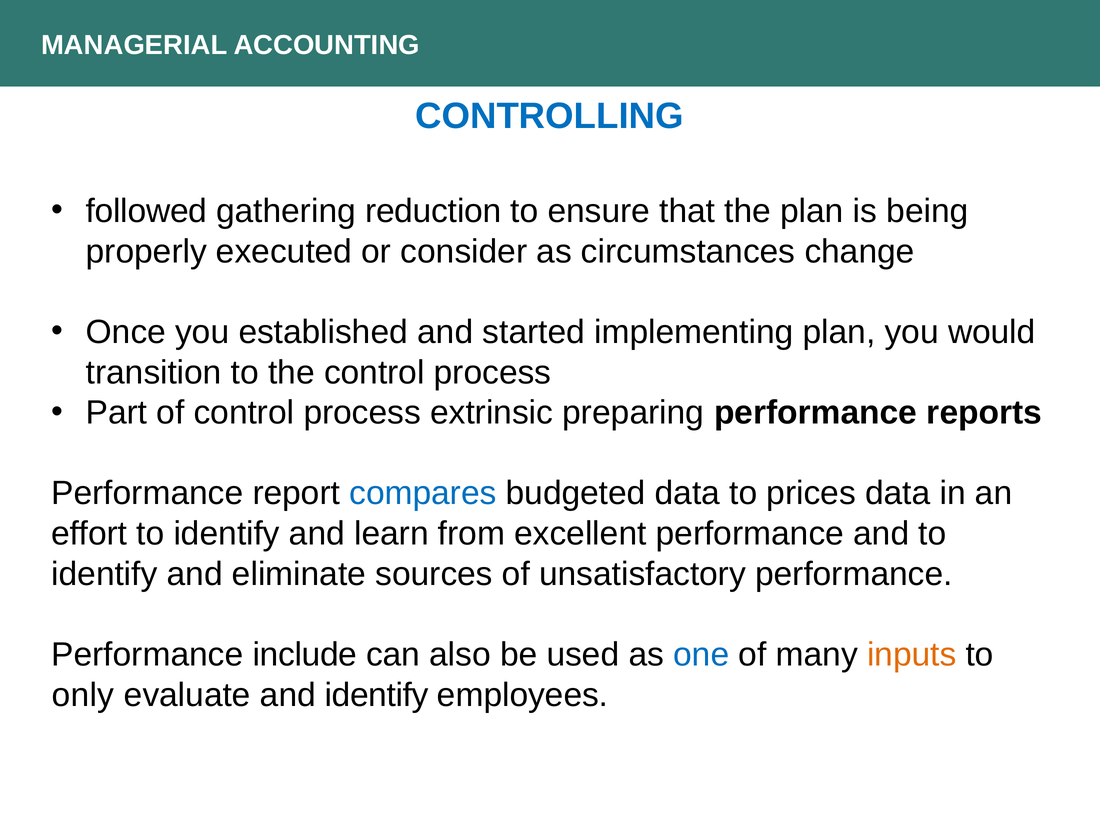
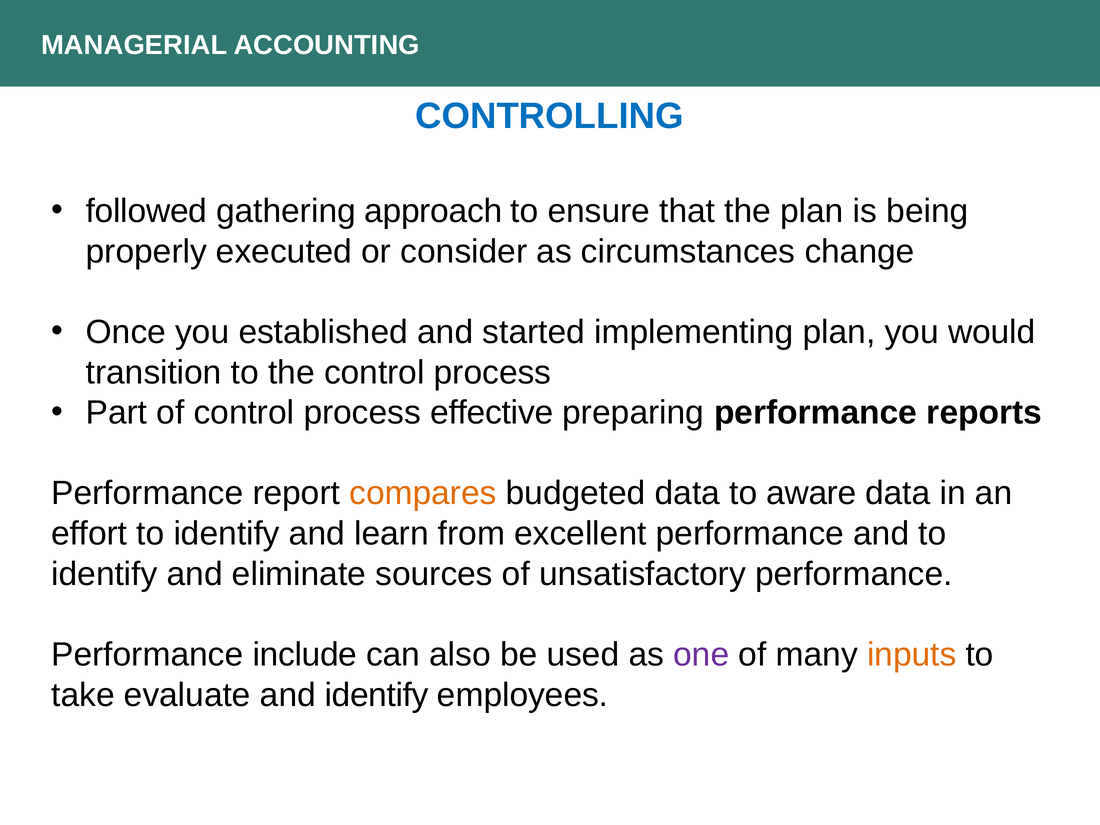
reduction: reduction -> approach (433, 211)
extrinsic: extrinsic -> effective (492, 413)
compares colour: blue -> orange (423, 493)
prices: prices -> aware (811, 493)
one colour: blue -> purple (701, 655)
only: only -> take (83, 695)
